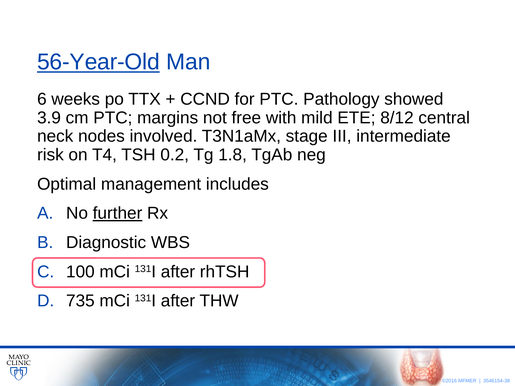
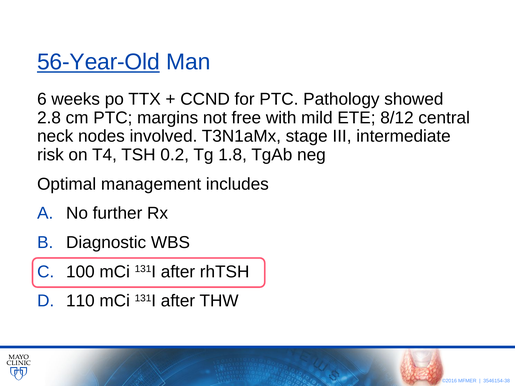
3.9: 3.9 -> 2.8 (49, 118)
further underline: present -> none (118, 213)
735: 735 -> 110 (80, 301)
